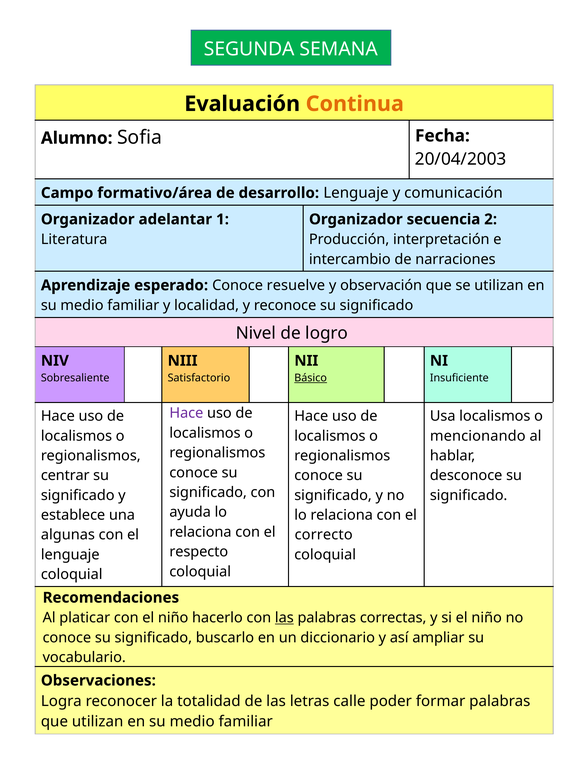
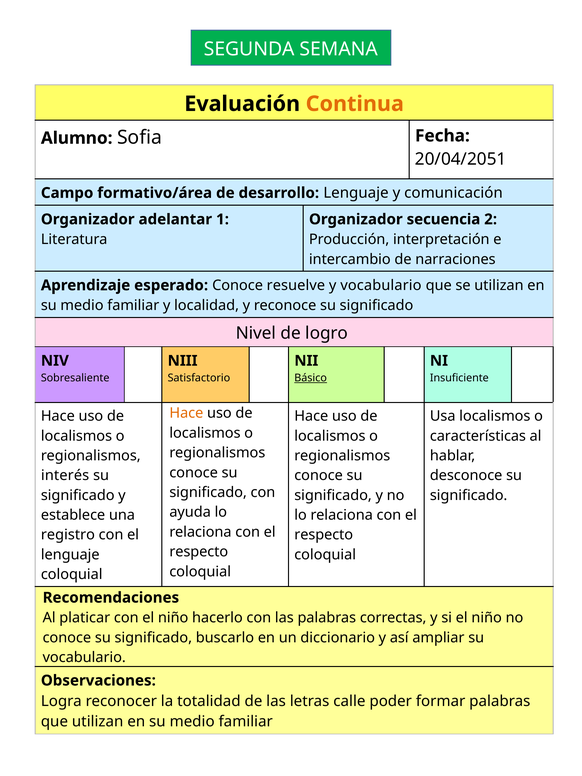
20/04/2003: 20/04/2003 -> 20/04/2051 (461, 159)
y observación: observación -> vocabulario (381, 285)
Hace colour: purple -> orange (186, 413)
mencionando: mencionando -> características (478, 436)
centrar: centrar -> interés (65, 475)
algunas: algunas -> registro (68, 535)
correcto: correcto -> respecto (324, 535)
las underline: present -> none (284, 618)
